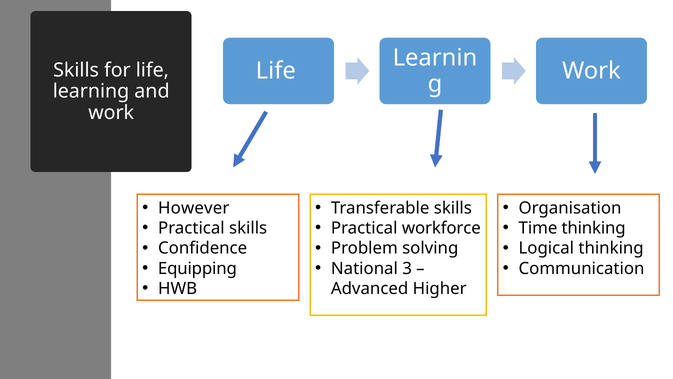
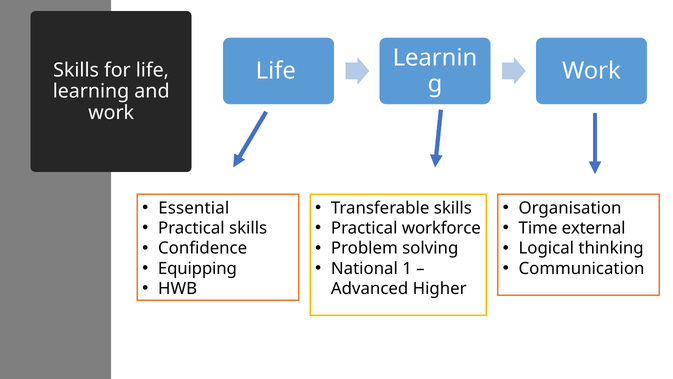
However: However -> Essential (194, 208)
Time thinking: thinking -> external (594, 228)
3: 3 -> 1 (407, 268)
